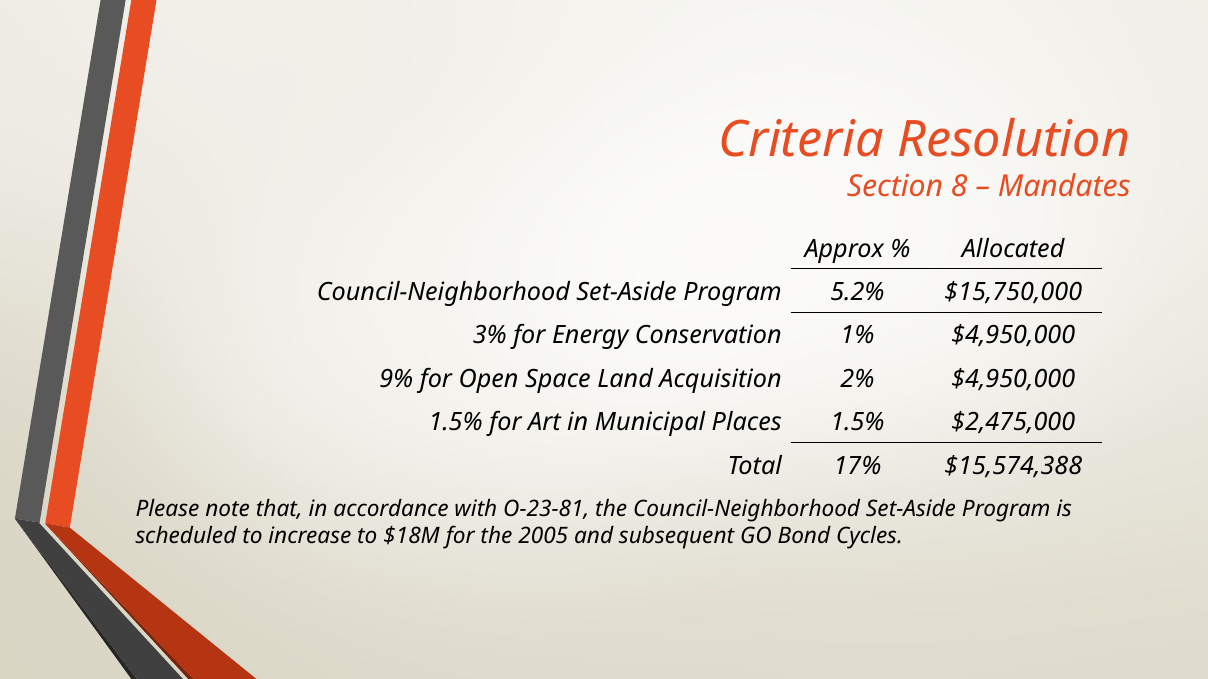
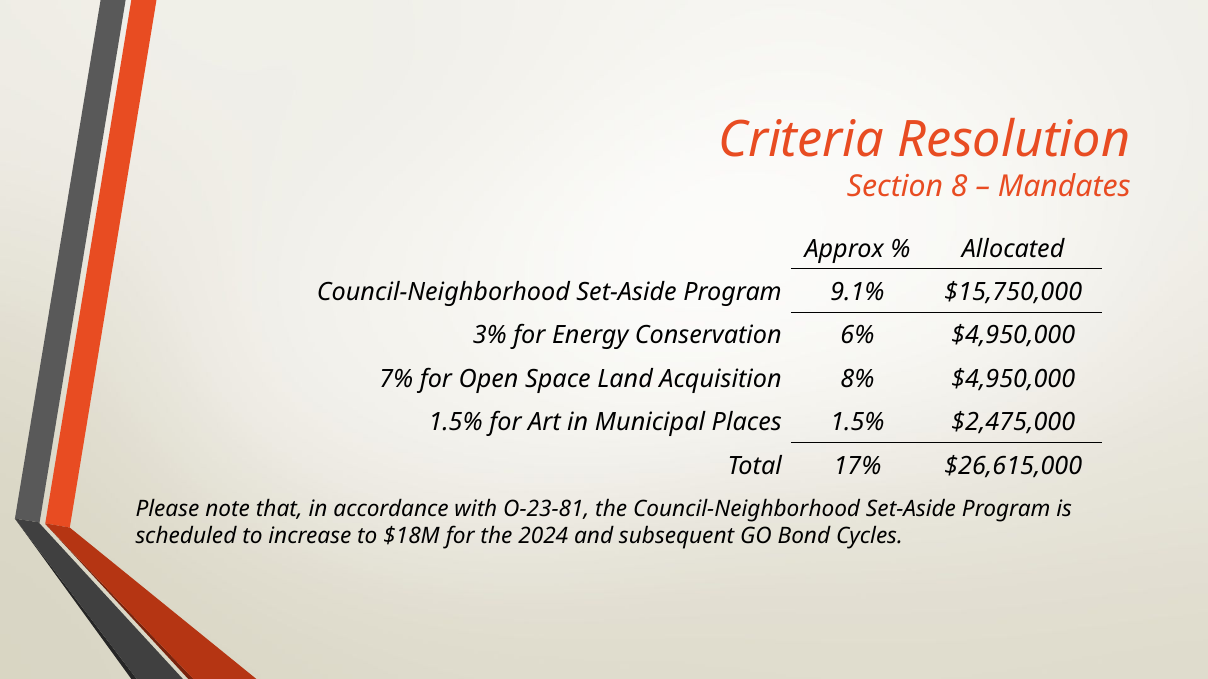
5.2%: 5.2% -> 9.1% (857, 292)
1%: 1% -> 6% (857, 336)
9%: 9% -> 7% (396, 379)
2%: 2% -> 8% (857, 379)
$15,574,388: $15,574,388 -> $26,615,000 (1013, 466)
2005: 2005 -> 2024 (543, 537)
